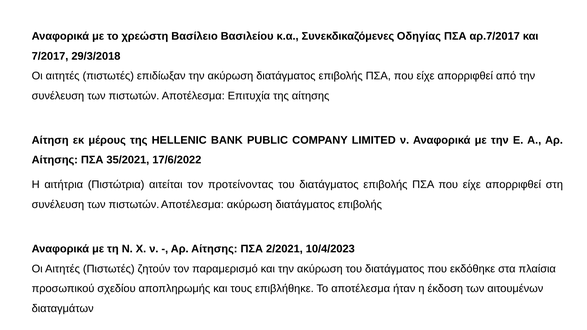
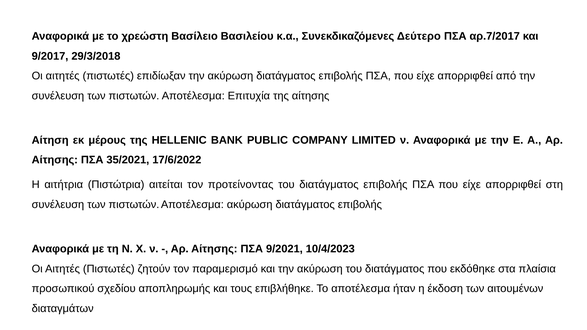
Οδηγίας: Οδηγίας -> Δεύτερο (419, 36)
7/2017: 7/2017 -> 9/2017 (50, 56)
2/2021: 2/2021 -> 9/2021 (284, 249)
